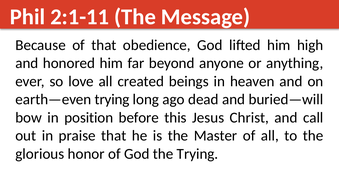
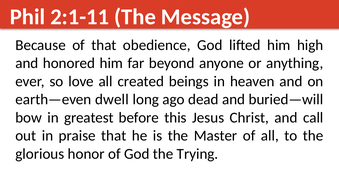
earth—even trying: trying -> dwell (112, 99)
position: position -> greatest (89, 117)
